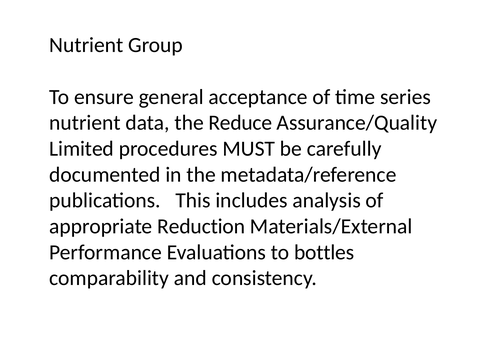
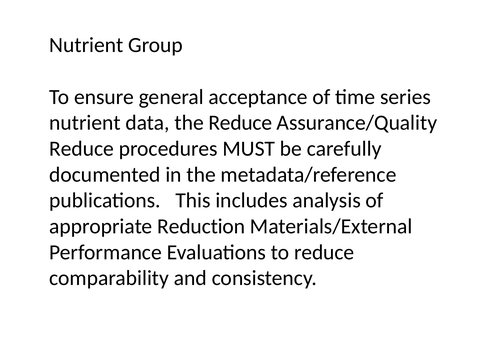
Limited: Limited -> Reduce (82, 149)
to bottles: bottles -> reduce (324, 252)
